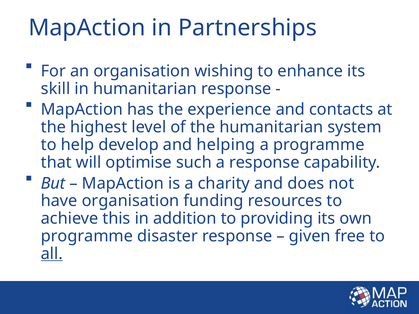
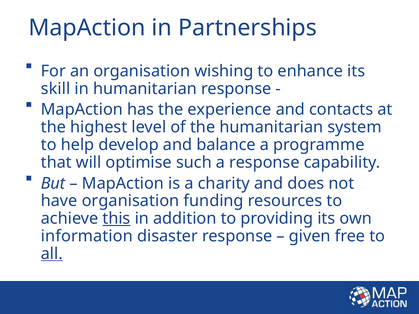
helping: helping -> balance (226, 145)
this underline: none -> present (116, 219)
programme: programme -> information (87, 236)
